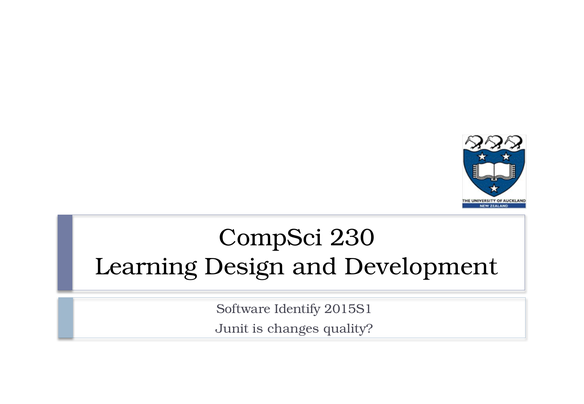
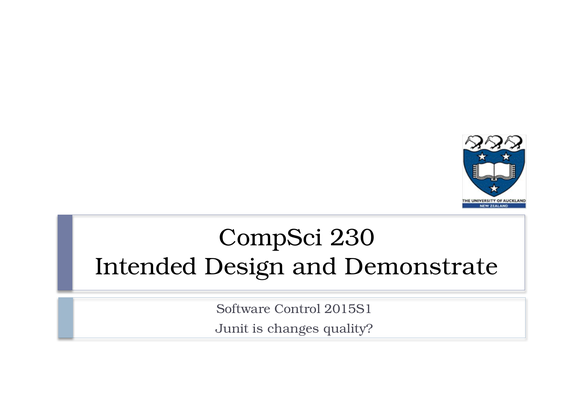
Learning: Learning -> Intended (146, 267)
Development: Development -> Demonstrate (421, 267)
Identify: Identify -> Control (298, 309)
